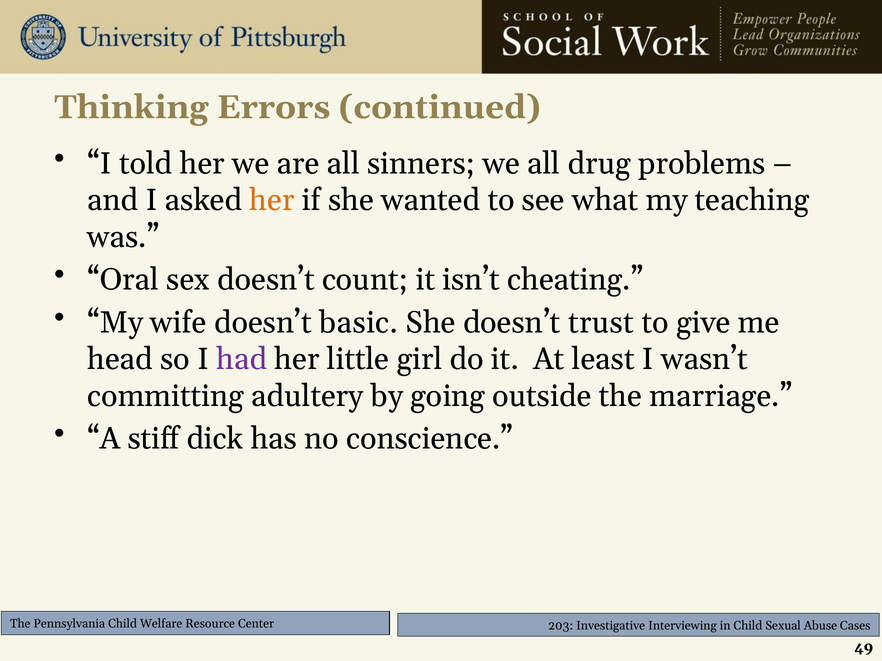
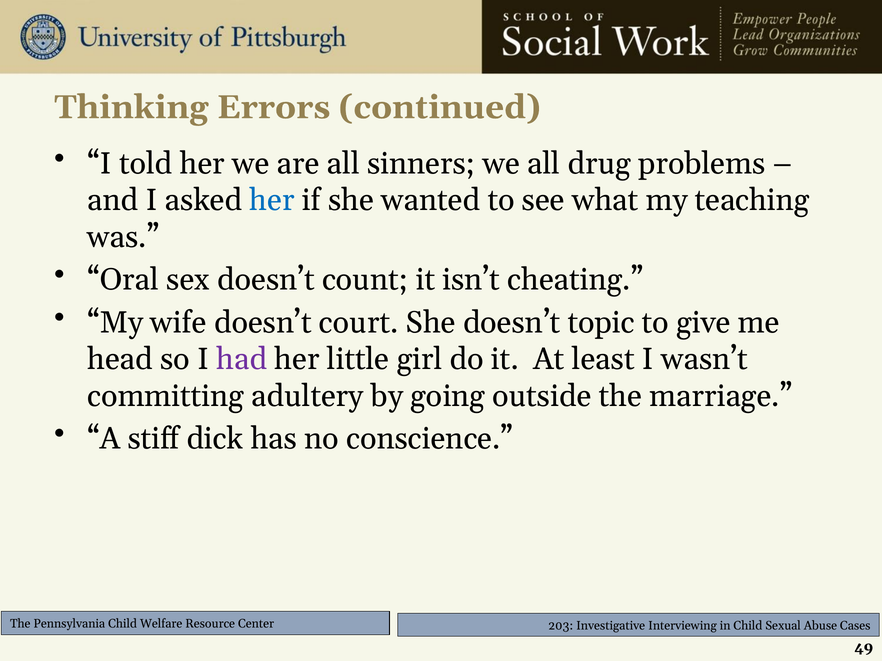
her colour: orange -> blue (272, 200)
basic: basic -> court (359, 323)
trust: trust -> topic (601, 323)
